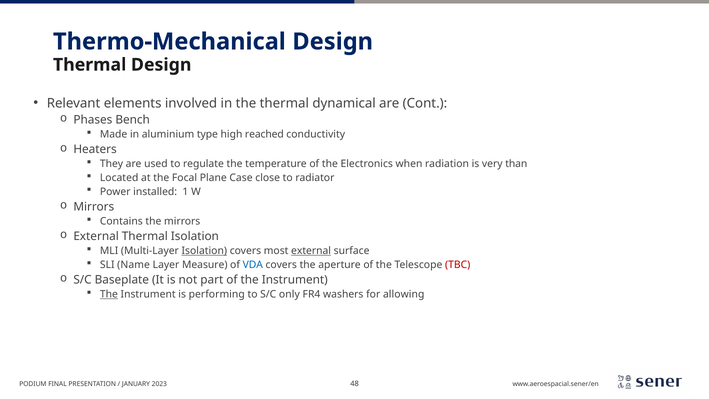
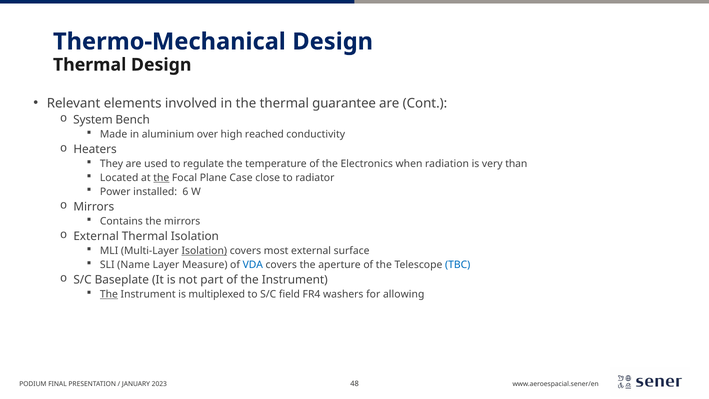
dynamical: dynamical -> guarantee (344, 103)
Phases: Phases -> System (93, 120)
type: type -> over (207, 134)
the underline: none -> present (161, 178)
1: 1 -> 6 (185, 192)
external underline: present -> none (311, 251)
TBC colour: red -> blue (458, 265)
performing: performing -> multiplexed (217, 294)
only: only -> field (289, 294)
